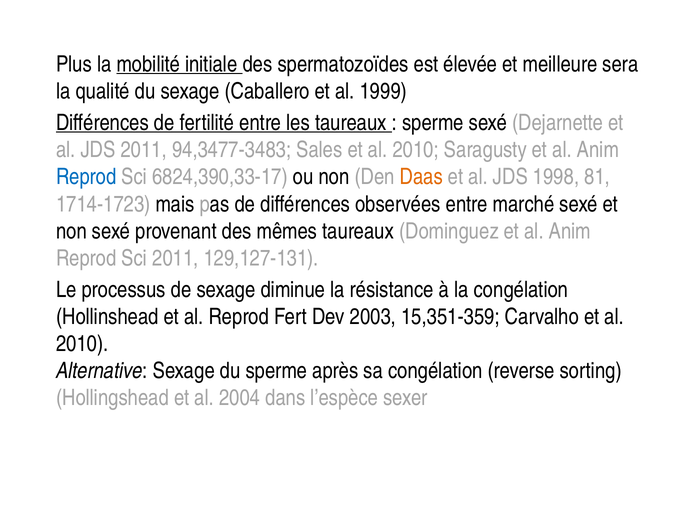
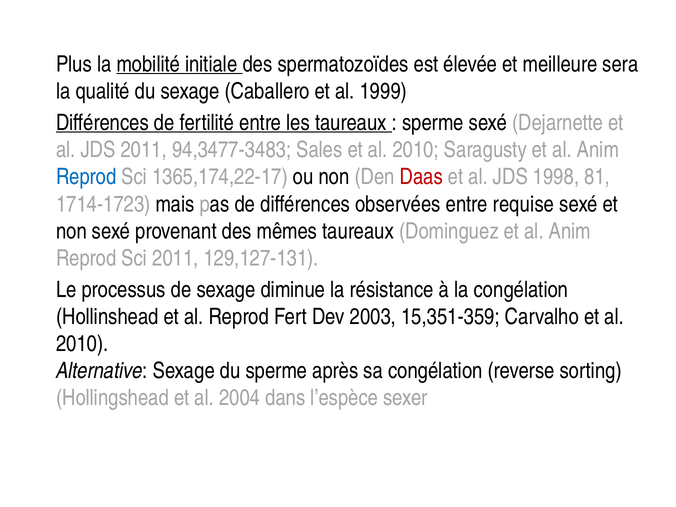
6824,390,33-17: 6824,390,33-17 -> 1365,174,22-17 (220, 177)
Daas colour: orange -> red (421, 177)
marché: marché -> requise (523, 204)
